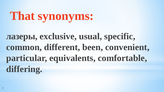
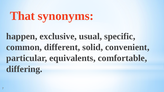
лазеры: лазеры -> happen (22, 36)
been: been -> solid (93, 47)
